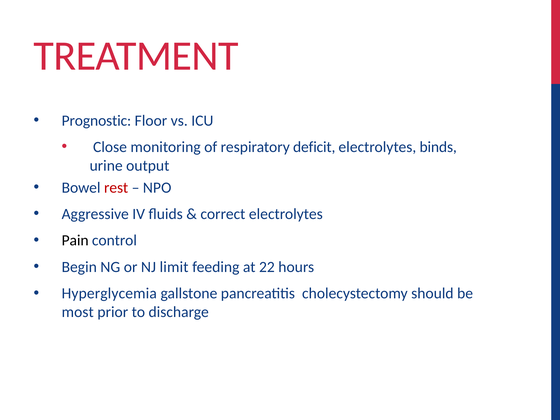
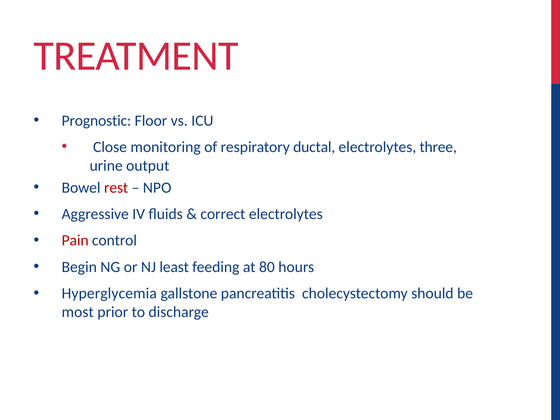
deficit: deficit -> ductal (314, 147)
binds: binds -> three (438, 147)
Pain colour: black -> red (75, 241)
limit: limit -> least (174, 267)
22: 22 -> 80 (267, 267)
